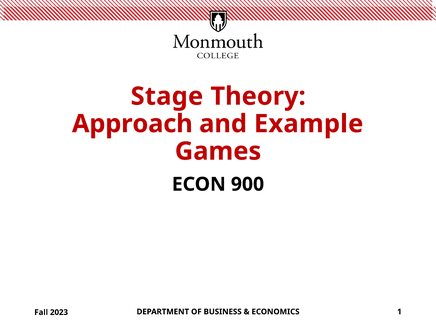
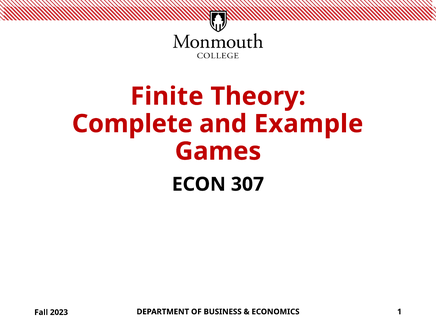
Stage: Stage -> Finite (167, 96)
Approach: Approach -> Complete (132, 124)
900: 900 -> 307 (247, 184)
